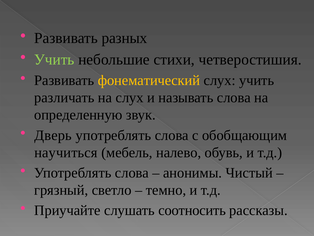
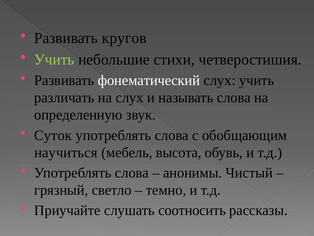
разных: разных -> кругов (124, 38)
фонематический colour: yellow -> white (149, 80)
Дверь: Дверь -> Суток (53, 135)
налево: налево -> высота (179, 152)
